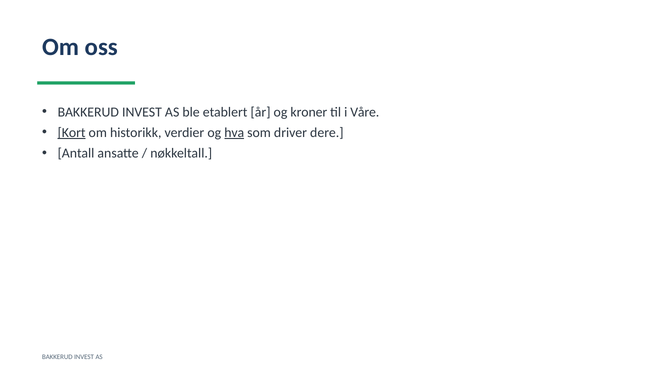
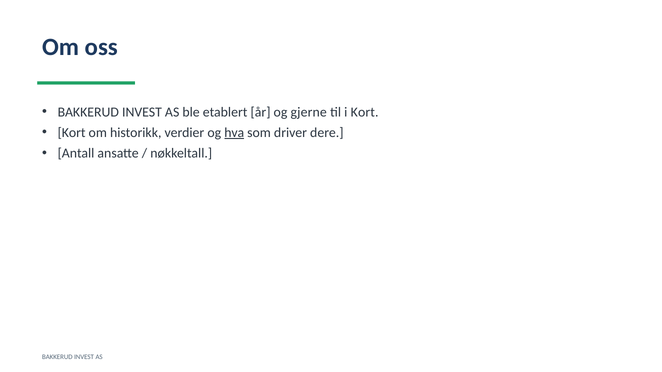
kroner: kroner -> gjerne (309, 112)
i Våre: Våre -> Kort (365, 112)
Kort underline: present -> none (72, 133)
